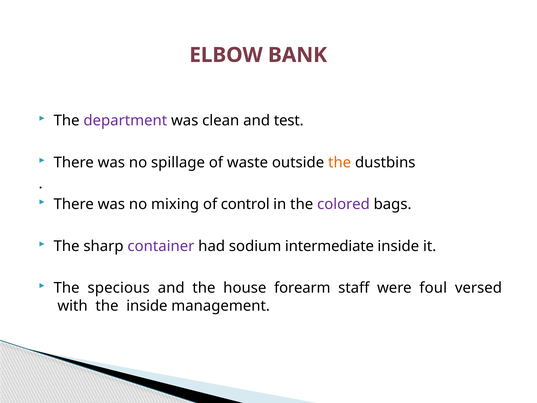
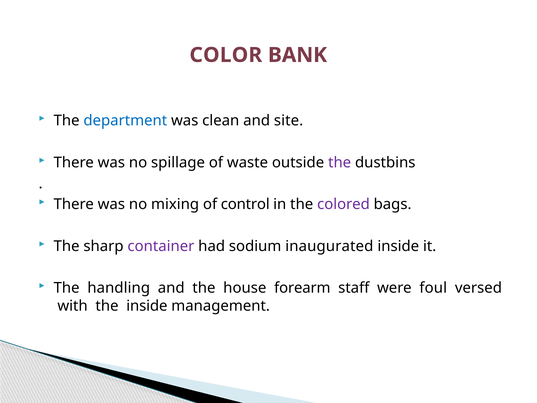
ELBOW: ELBOW -> COLOR (226, 55)
department colour: purple -> blue (125, 121)
test: test -> site (289, 121)
the colour: orange -> purple (340, 162)
intermediate: intermediate -> inaugurated (329, 246)
specious: specious -> handling (119, 288)
